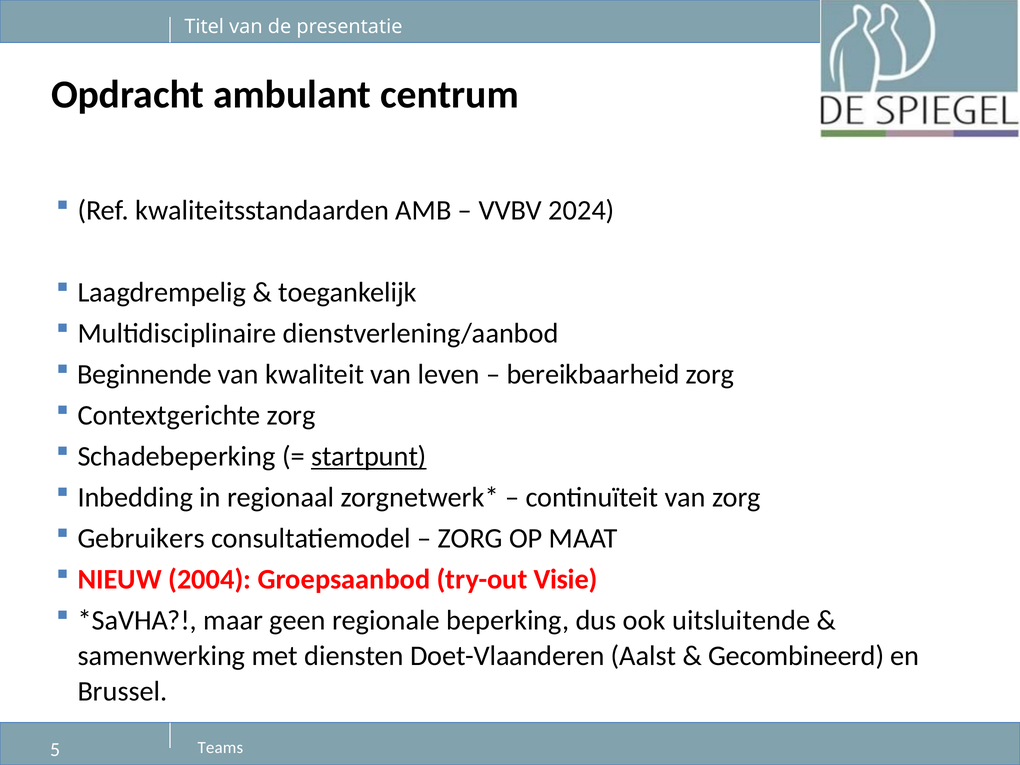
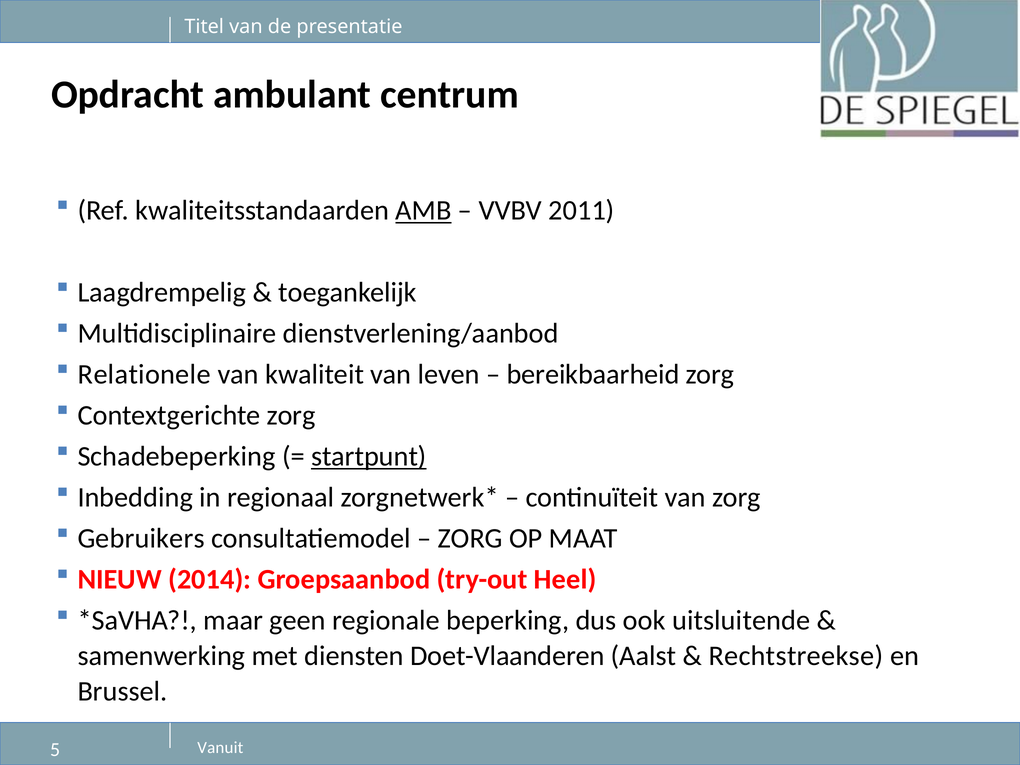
AMB underline: none -> present (424, 210)
2024: 2024 -> 2011 (581, 210)
Beginnende: Beginnende -> Relationele (144, 374)
2004: 2004 -> 2014 (210, 579)
Visie: Visie -> Heel (565, 579)
Gecombineerd: Gecombineerd -> Rechtstreekse (796, 656)
Teams: Teams -> Vanuit (220, 748)
